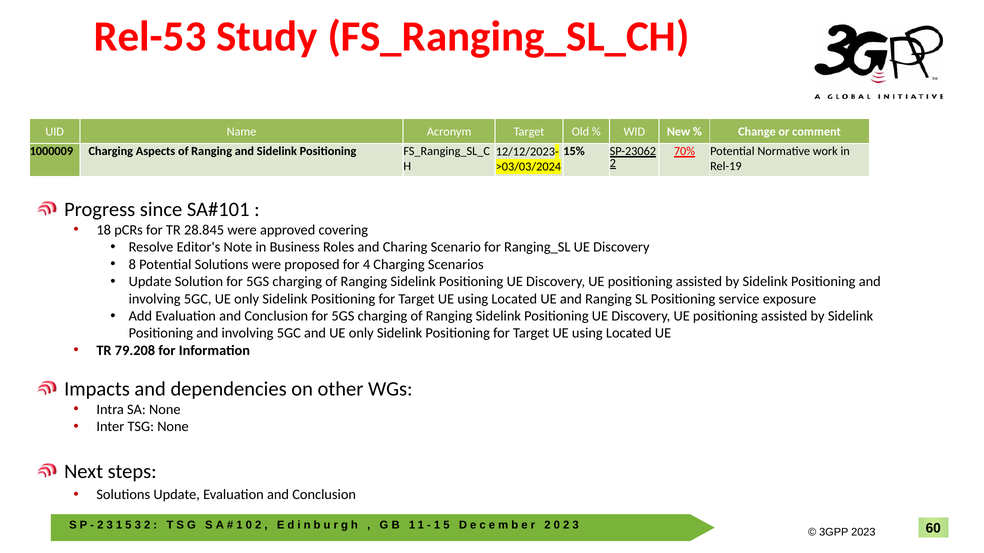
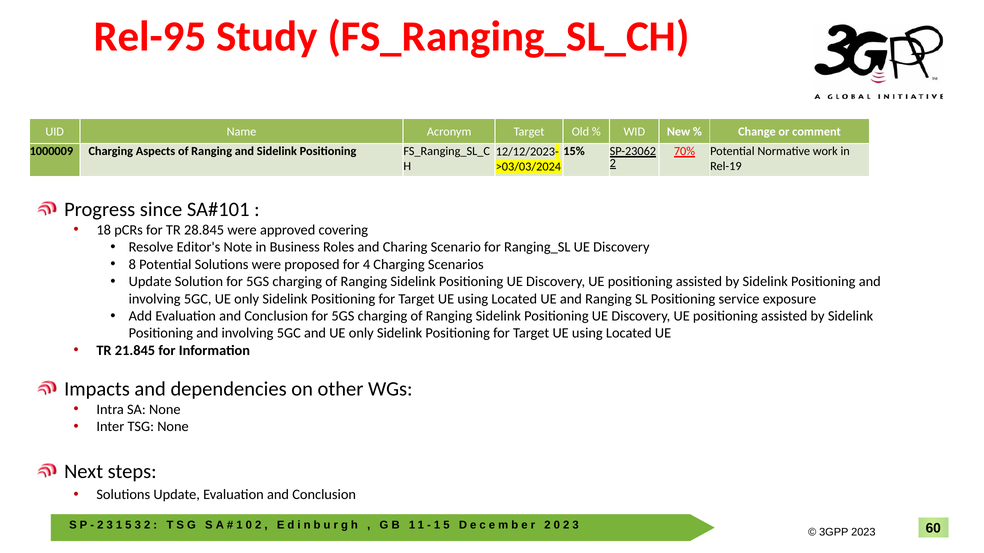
Rel-53: Rel-53 -> Rel-95 (150, 37)
79.208: 79.208 -> 21.845 (135, 351)
